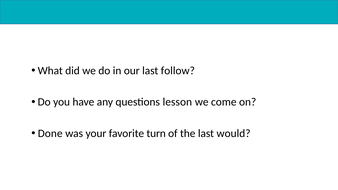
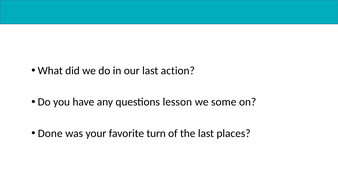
follow: follow -> action (178, 71)
come: come -> some (224, 102)
would: would -> places (234, 133)
